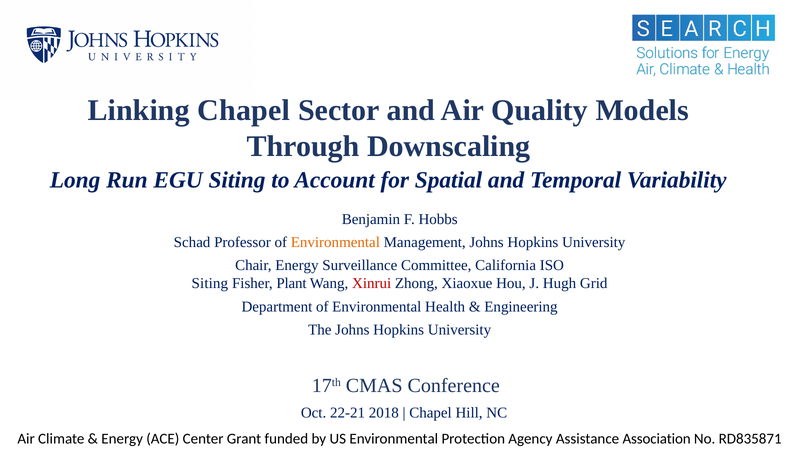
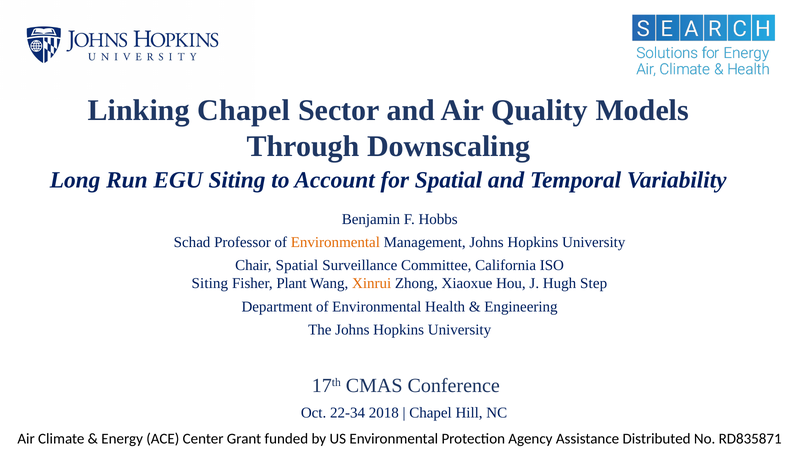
Chair Energy: Energy -> Spatial (297, 266)
Xinrui colour: red -> orange (372, 284)
Grid: Grid -> Step (594, 284)
22-21: 22-21 -> 22-34 (348, 413)
Association: Association -> Distributed (657, 439)
